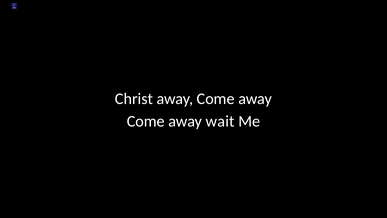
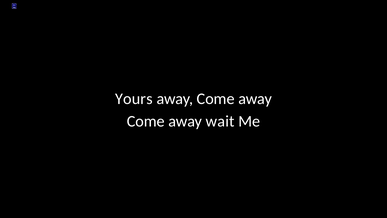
Christ: Christ -> Yours (134, 99)
